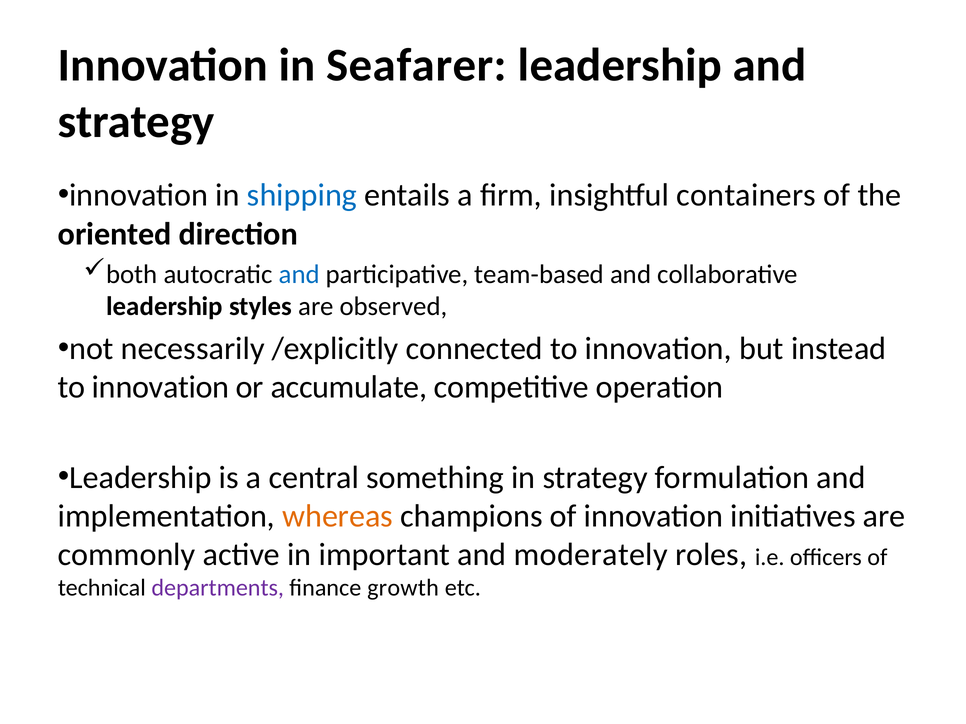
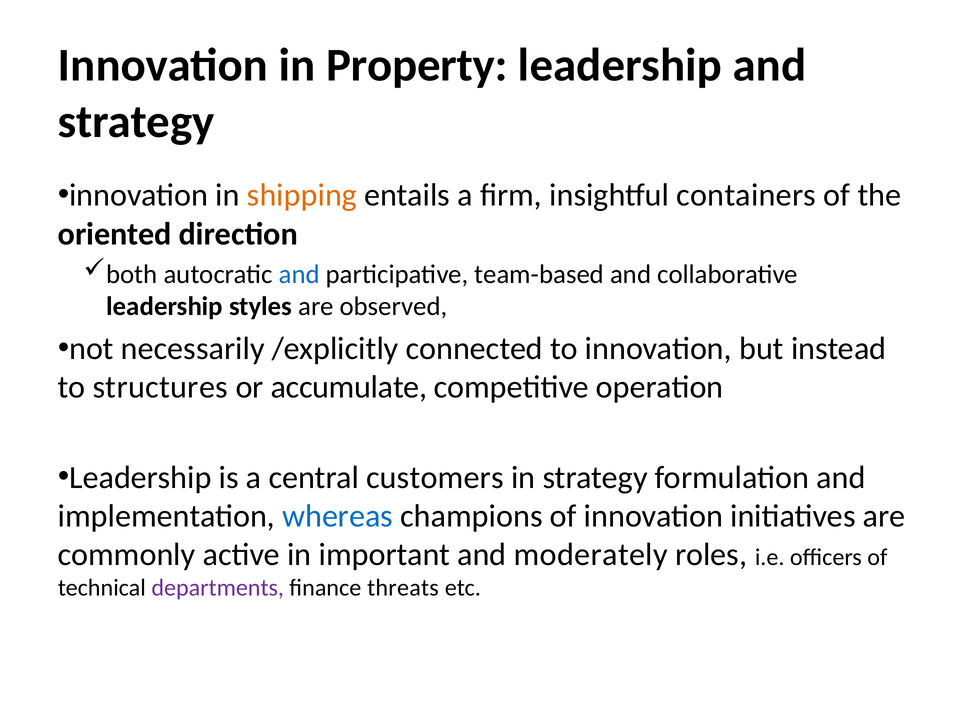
Seafarer: Seafarer -> Property (417, 65)
shipping colour: blue -> orange (302, 195)
innovation: innovation -> structures (160, 388)
something: something -> customers (435, 478)
whereas colour: orange -> blue (338, 516)
growth: growth -> threats (403, 588)
